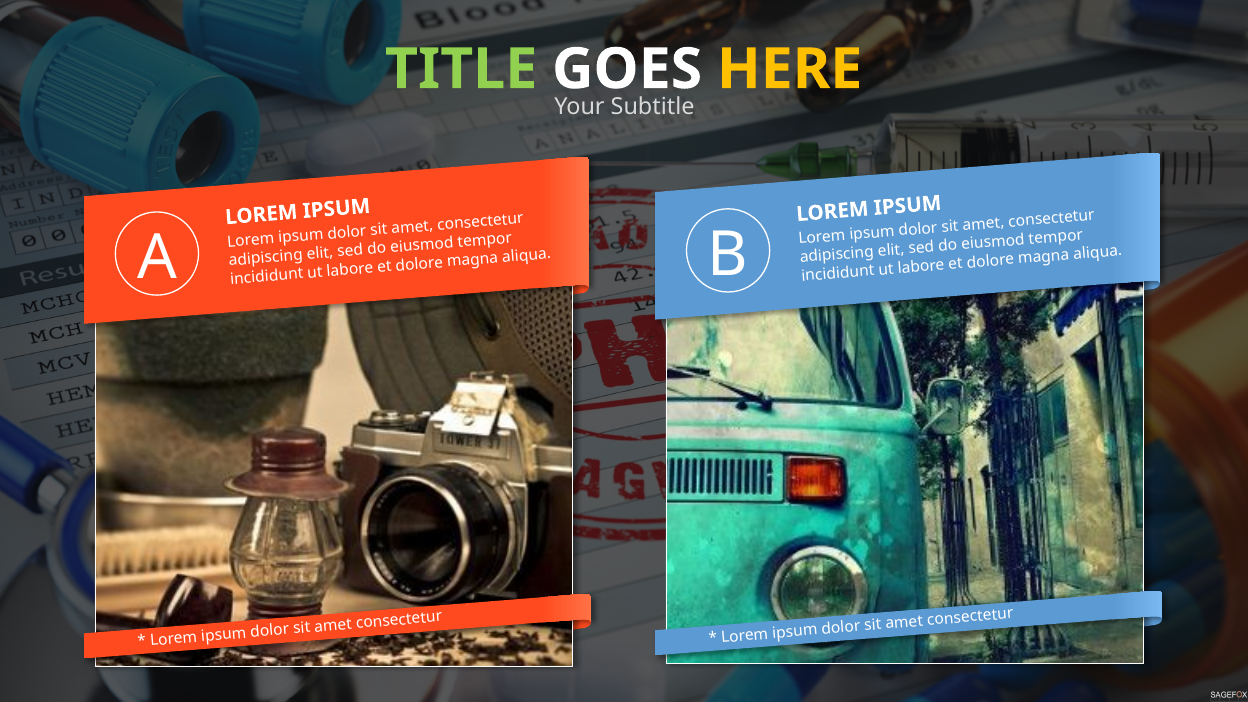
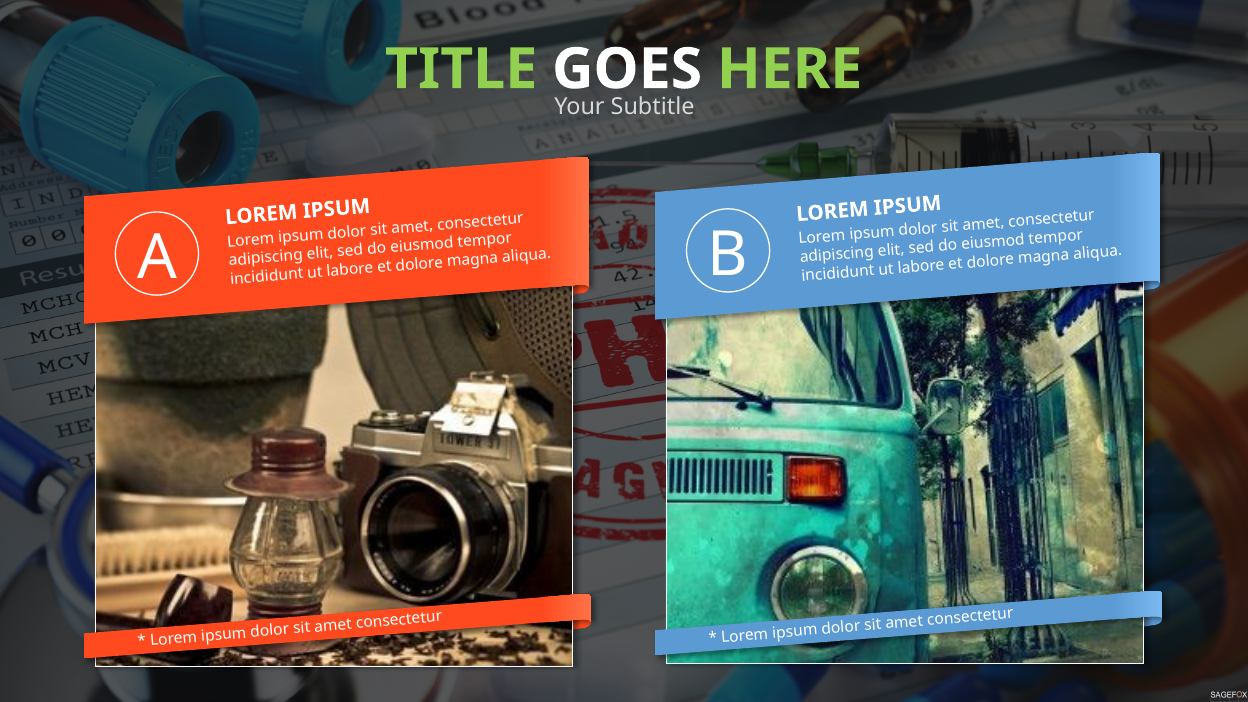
HERE colour: yellow -> light green (790, 69)
